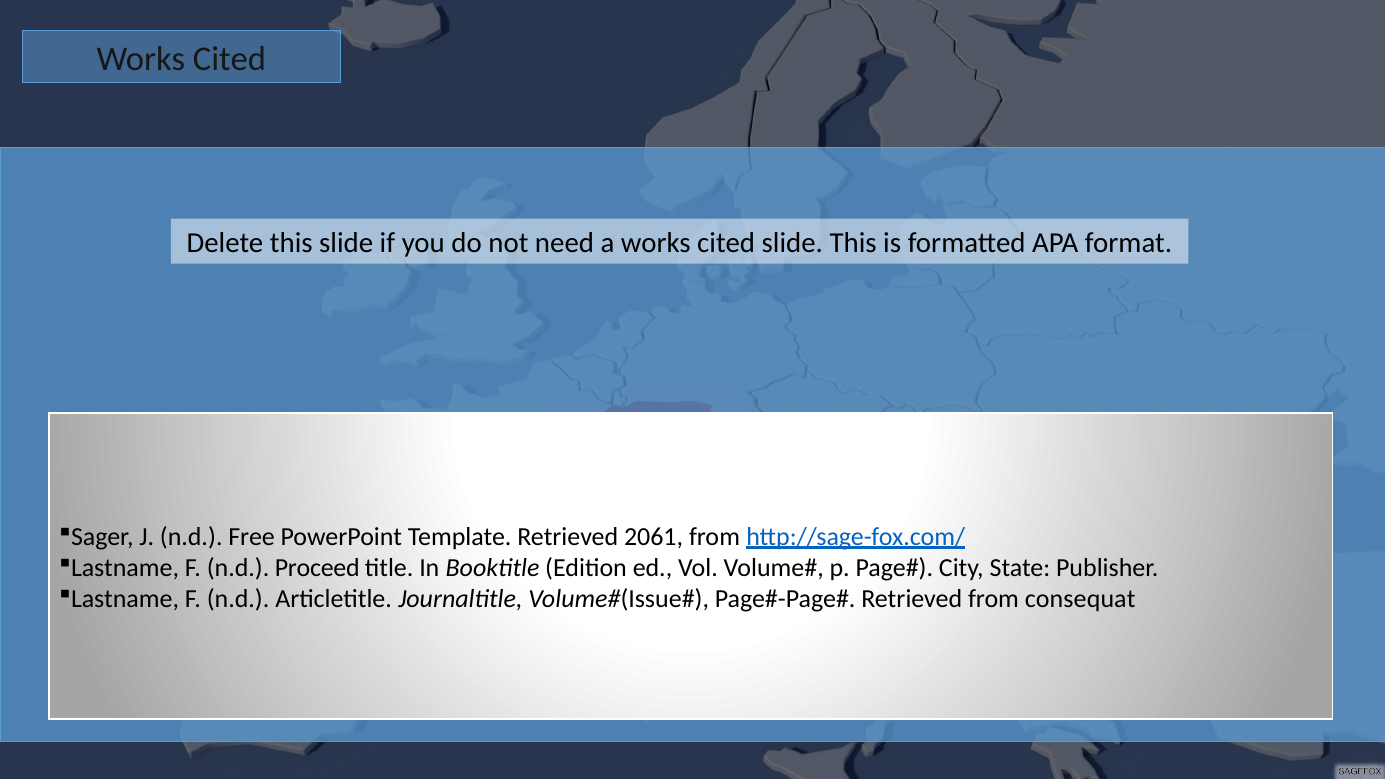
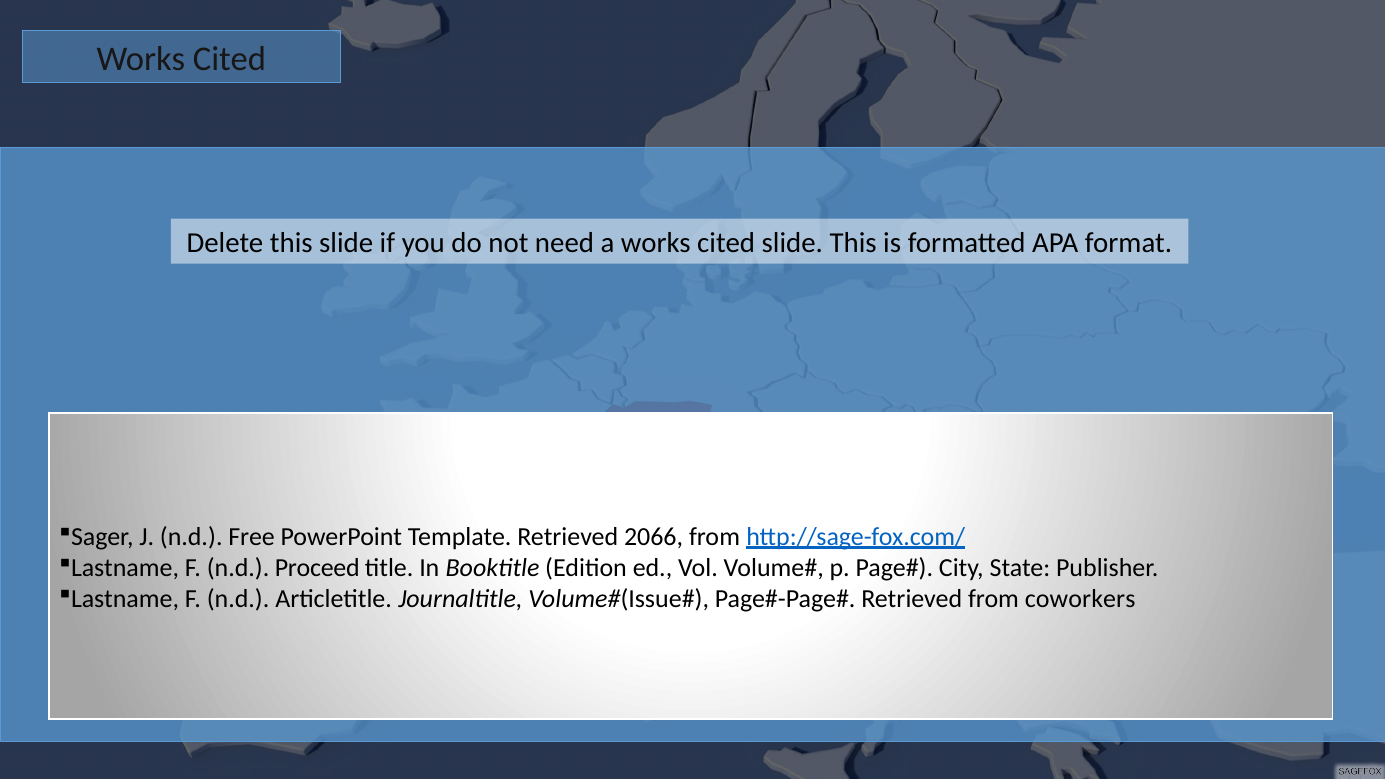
2061: 2061 -> 2066 (654, 536)
consequat: consequat -> coworkers (1080, 599)
